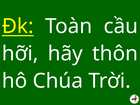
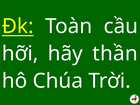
thôn: thôn -> thần (115, 54)
